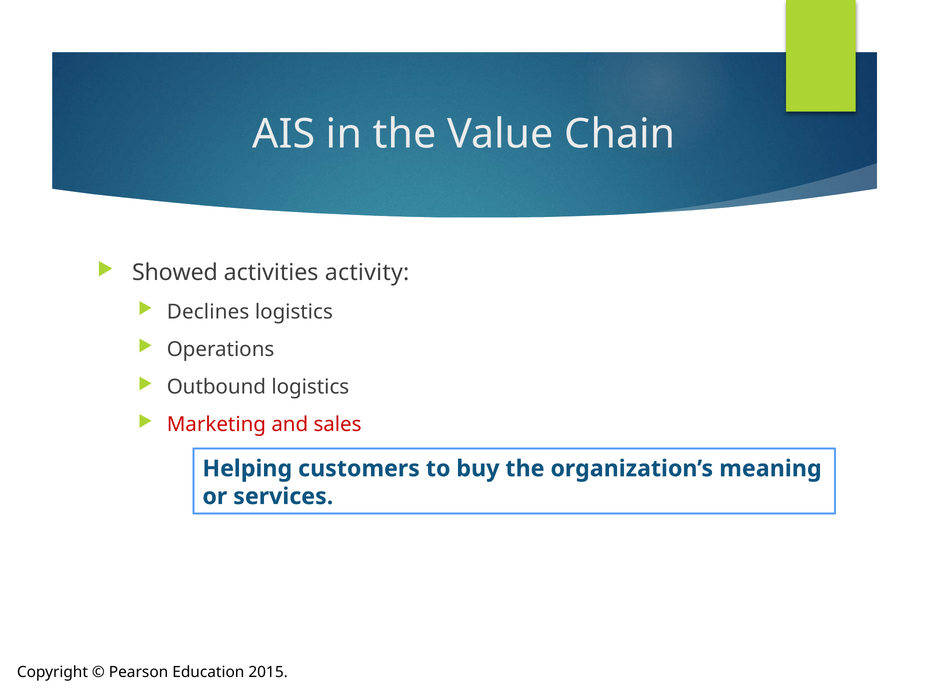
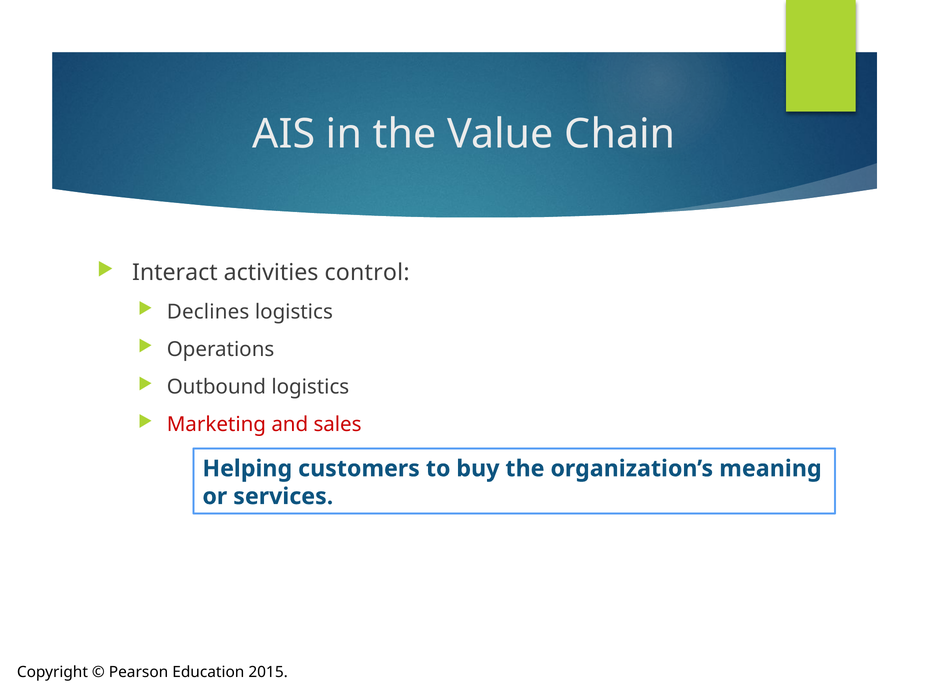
Showed: Showed -> Interact (175, 273)
activity: activity -> control (367, 273)
